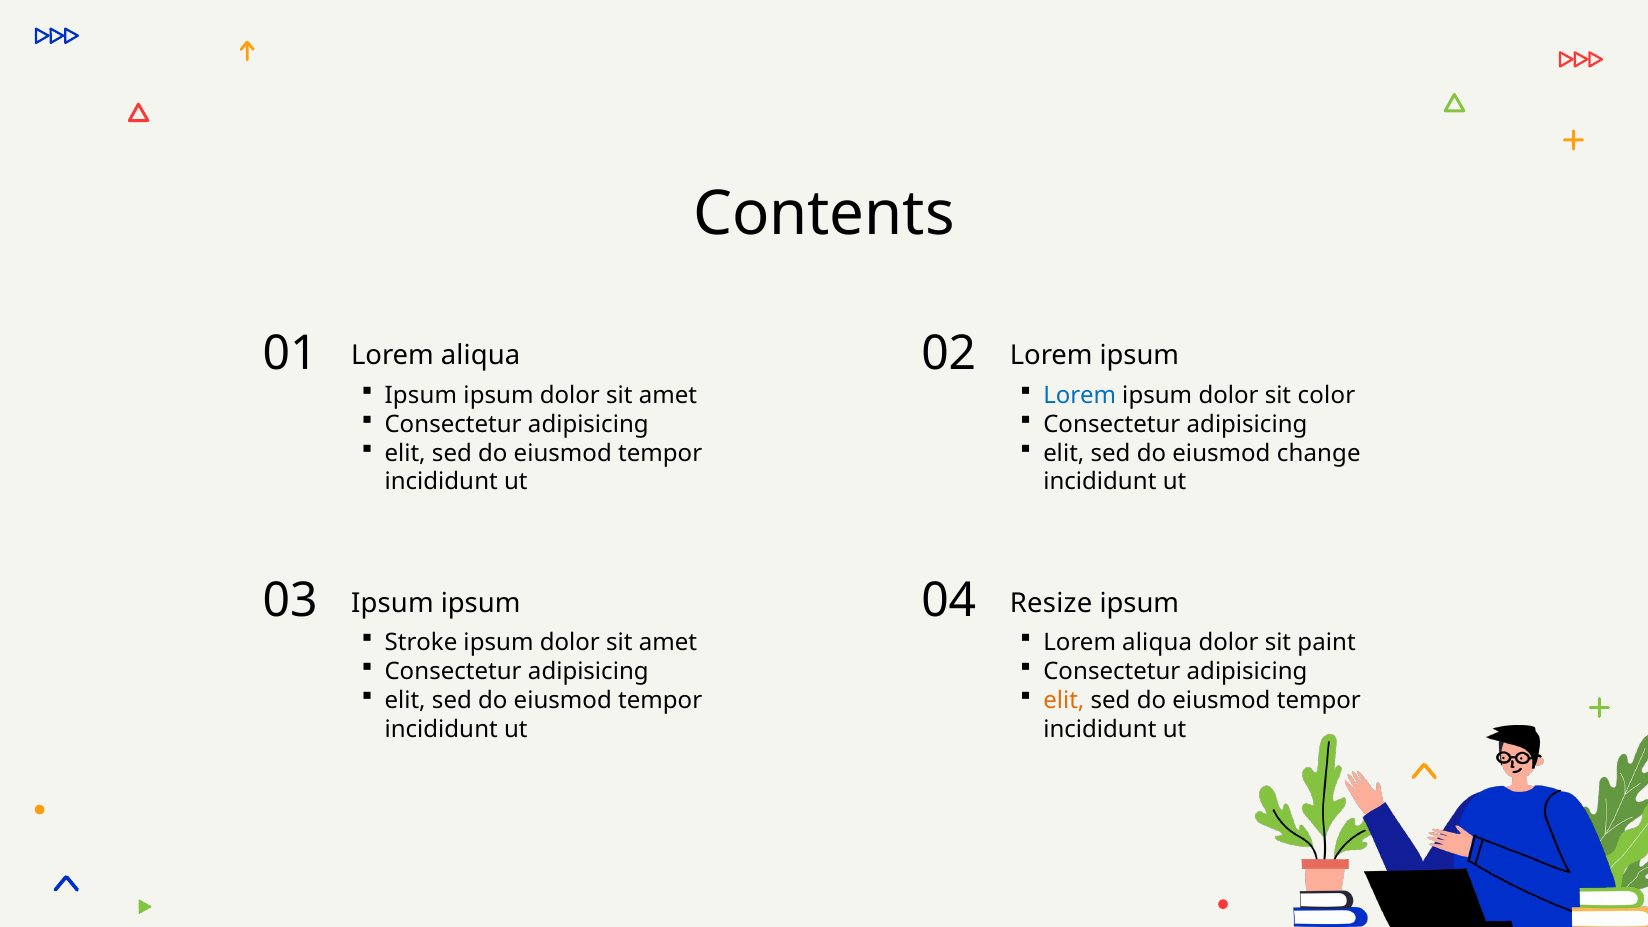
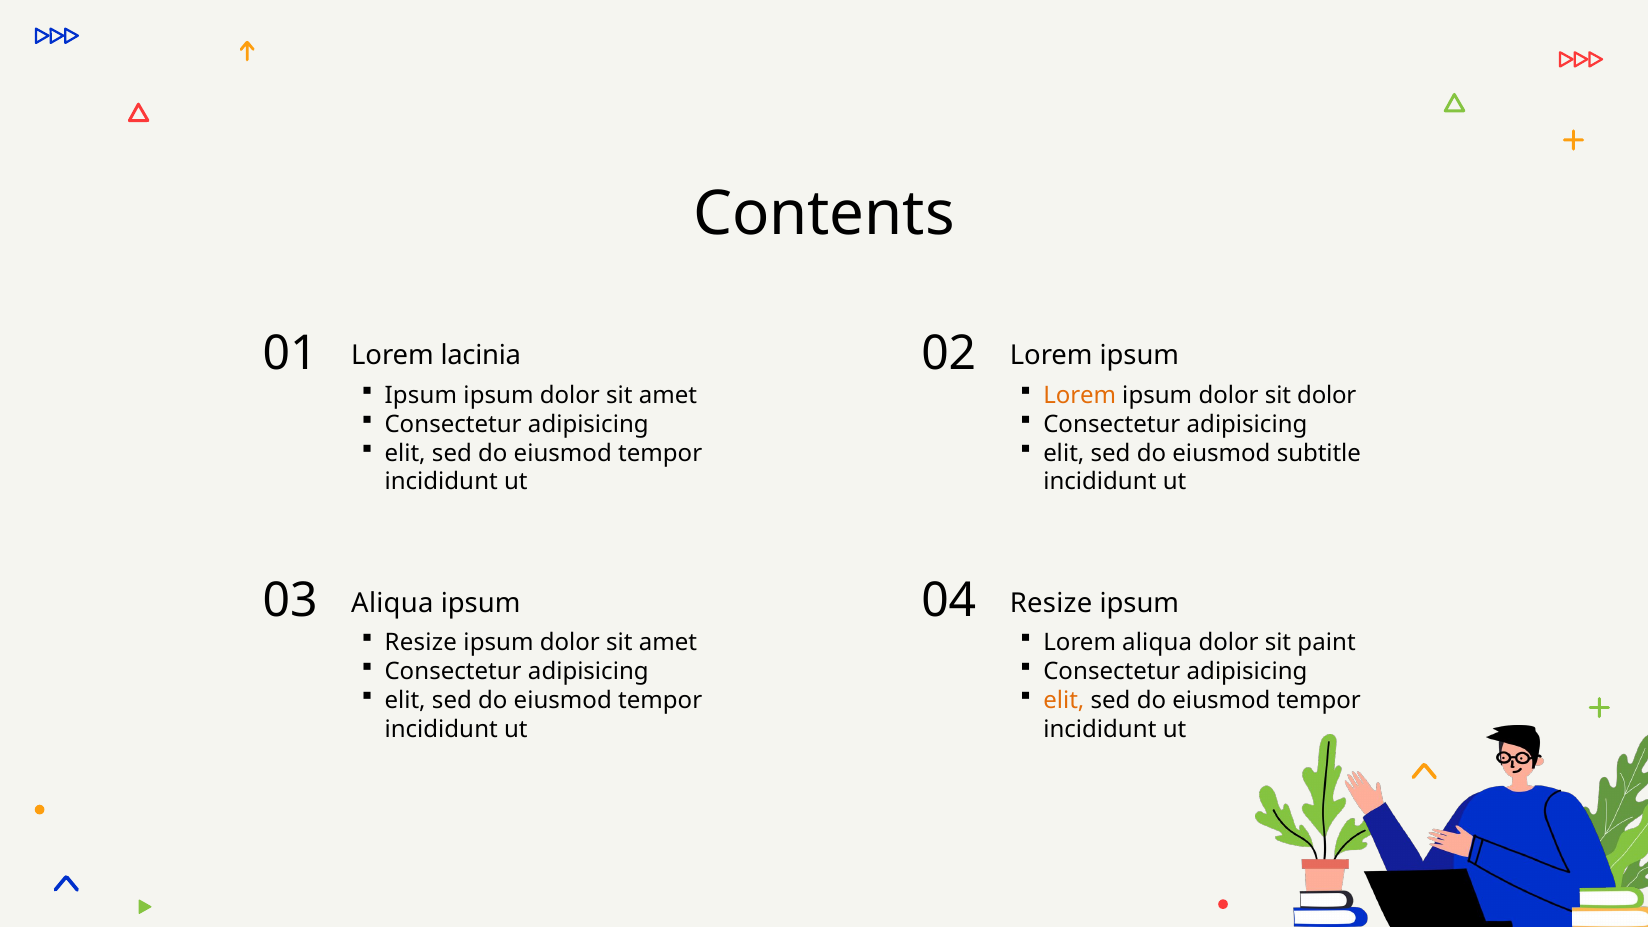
aliqua: aliqua -> lacinia (481, 356)
Lorem colour: blue -> orange (1080, 395)
sit color: color -> dolor (1327, 395)
change: change -> subtitle (1319, 453)
Ipsum: Ipsum -> Aliqua (392, 603)
Stroke: Stroke -> Resize (421, 643)
